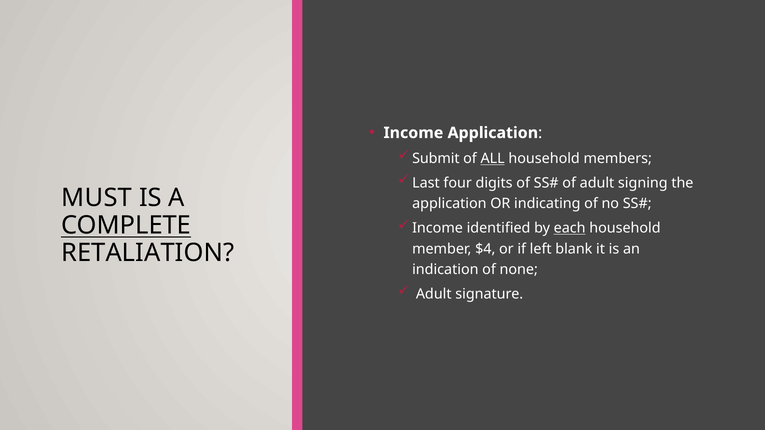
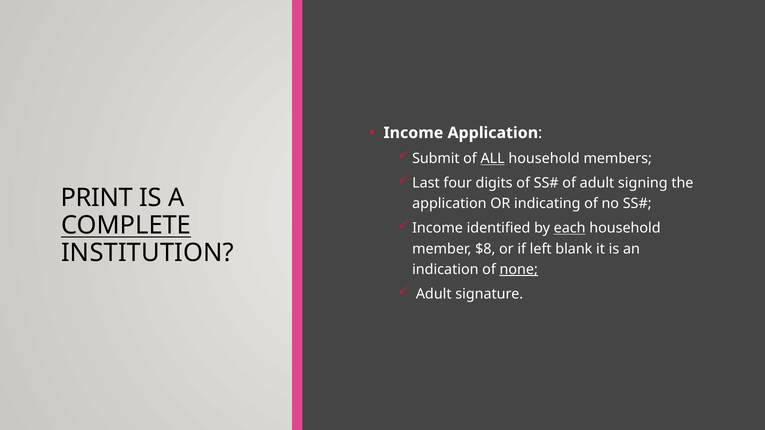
MUST: MUST -> PRINT (97, 198)
$4: $4 -> $8 (485, 249)
RETALIATION: RETALIATION -> INSTITUTION (148, 253)
none underline: none -> present (519, 270)
